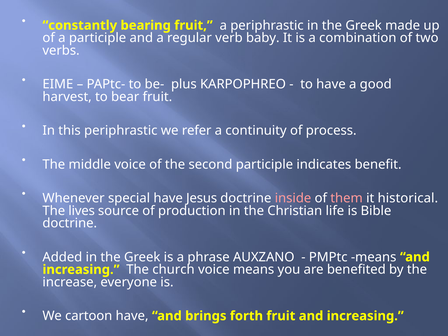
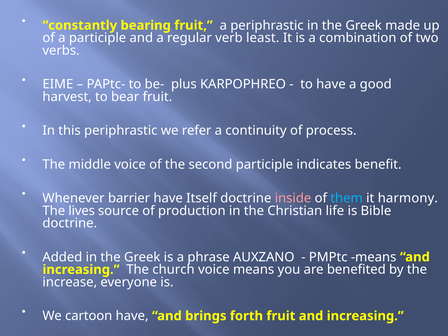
baby: baby -> least (263, 38)
special: special -> barrier (129, 198)
Jesus: Jesus -> Itself (202, 198)
them colour: pink -> light blue (347, 198)
historical: historical -> harmony (408, 198)
